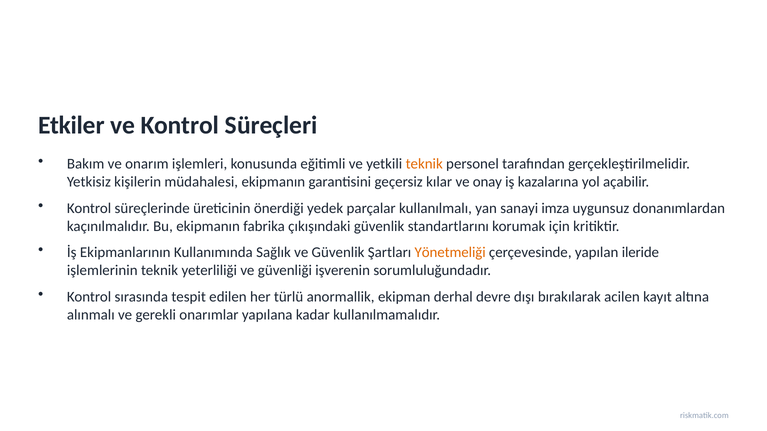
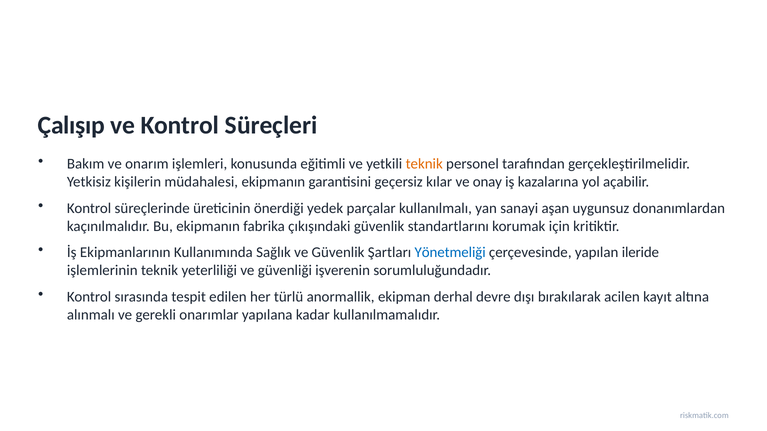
Etkiler: Etkiler -> Çalışıp (71, 126)
imza: imza -> aşan (555, 208)
Yönetmeliği colour: orange -> blue (450, 253)
